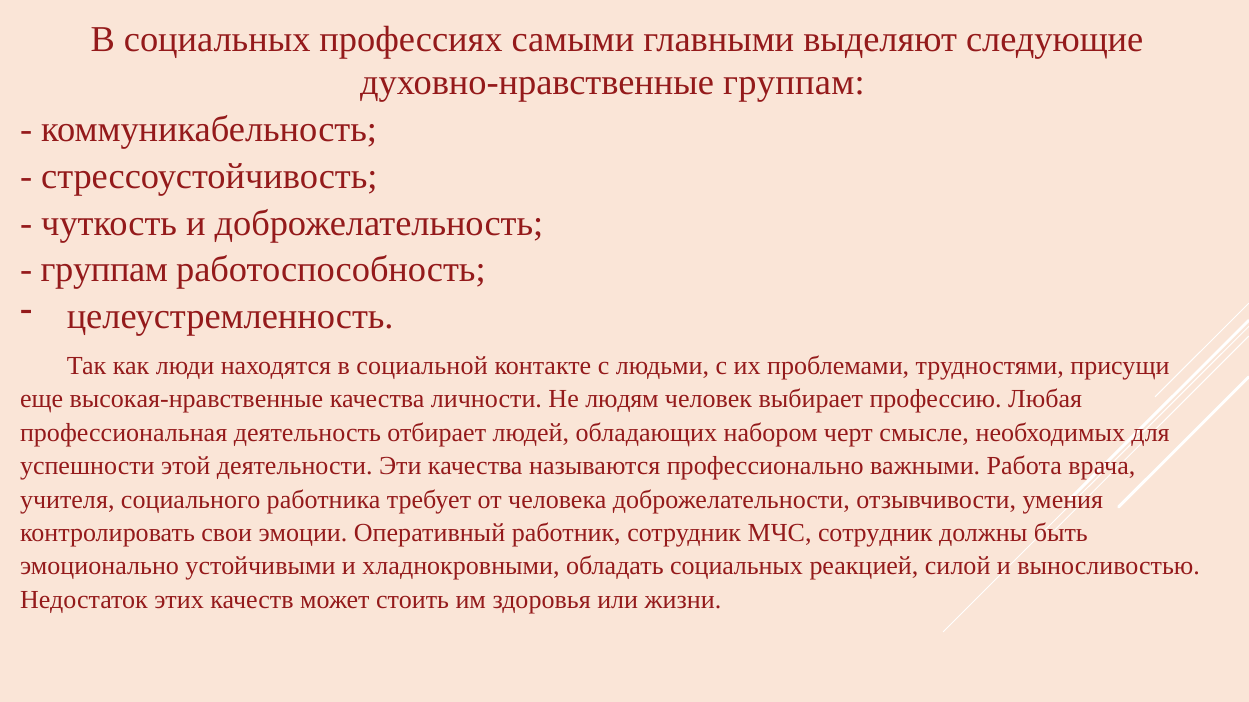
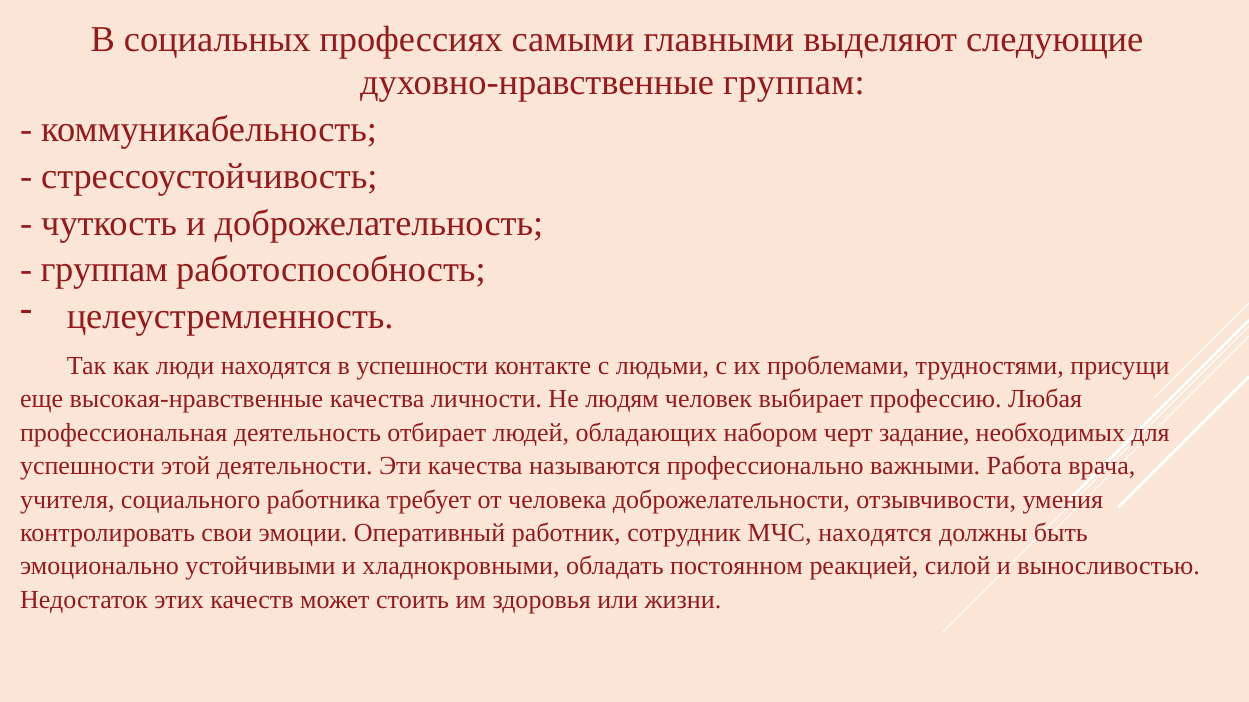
в социальной: социальной -> успешности (422, 366)
смысле: смысле -> задание (924, 433)
МЧС сотрудник: сотрудник -> находятся (875, 533)
обладать социальных: социальных -> постоянном (737, 567)
